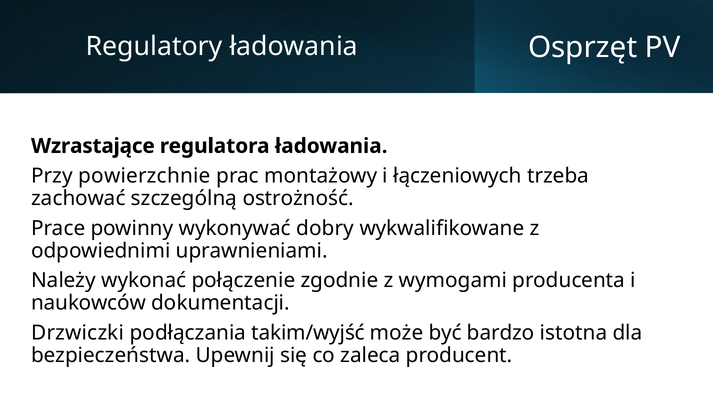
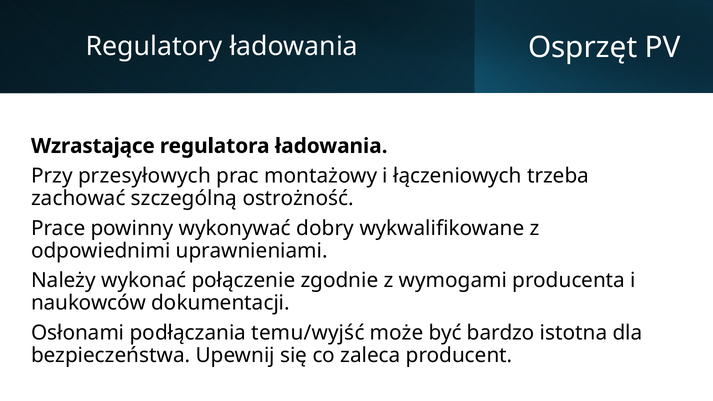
powierzchnie: powierzchnie -> przesyłowych (144, 176)
Drzwiczki: Drzwiczki -> Osłonami (78, 333)
takim/wyjść: takim/wyjść -> temu/wyjść (308, 333)
